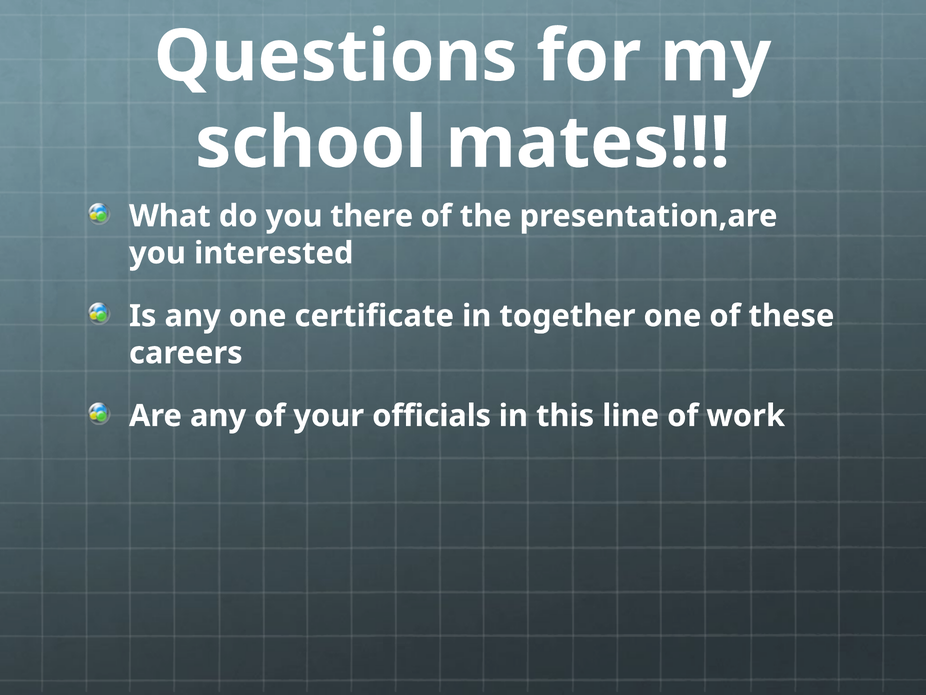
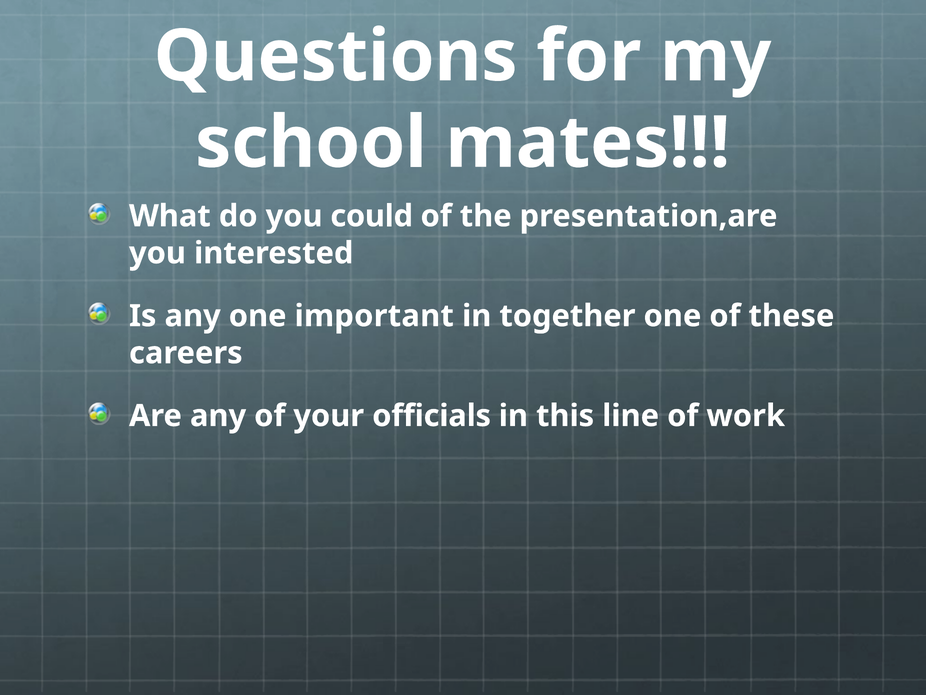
there: there -> could (372, 216)
certificate: certificate -> important (374, 316)
